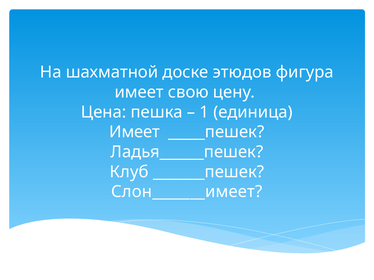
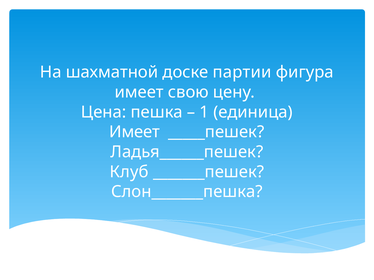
этюдов: этюдов -> партии (242, 72)
Слон_______имеет: Слон_______имеет -> Слон_______пешка (187, 192)
